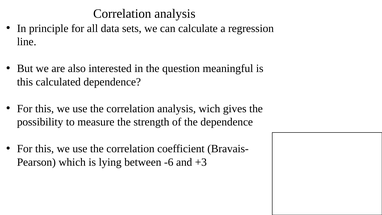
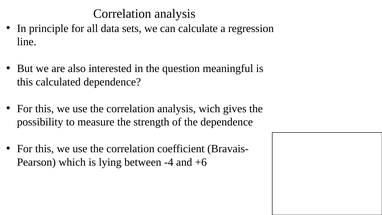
-6: -6 -> -4 (169, 162)
+3: +3 -> +6 (201, 162)
